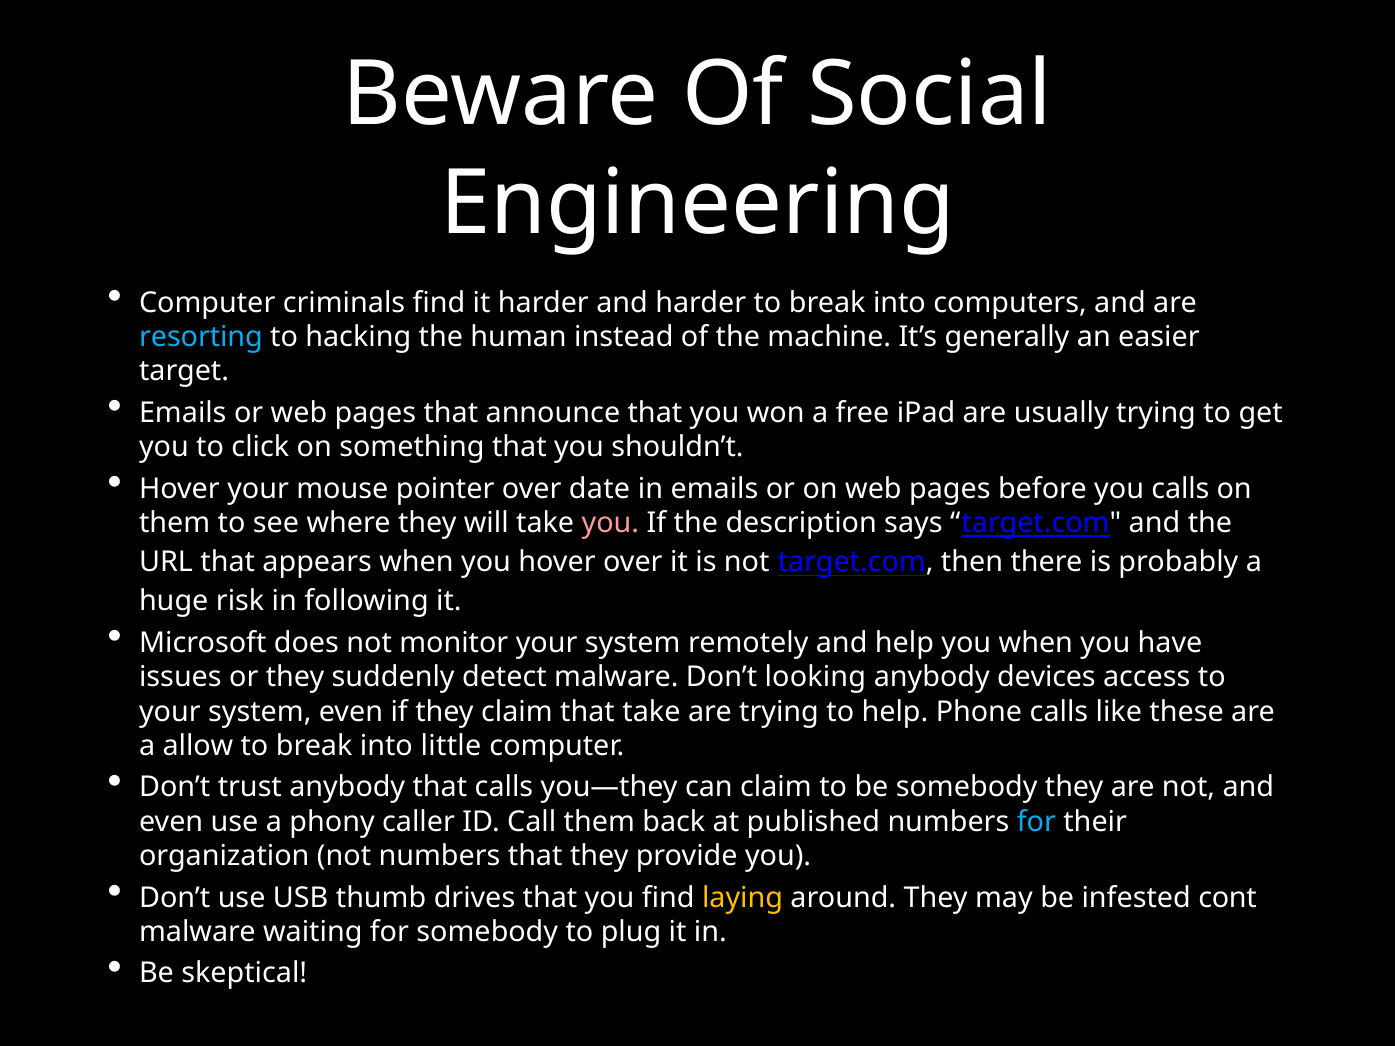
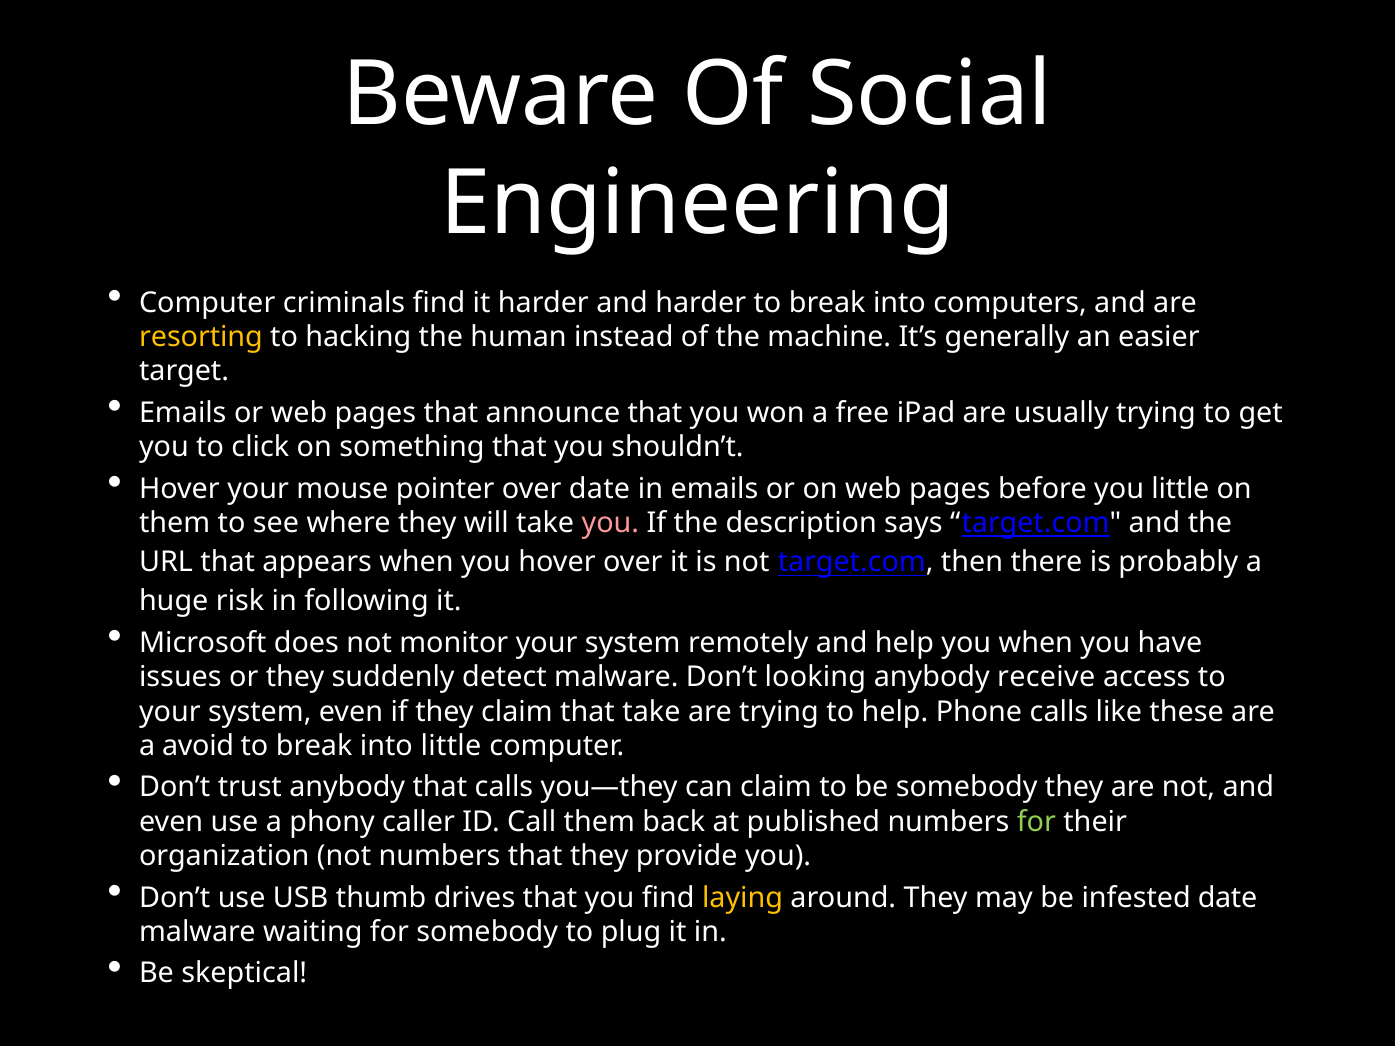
resorting colour: light blue -> yellow (201, 337)
you calls: calls -> little (1180, 489)
devices: devices -> receive (1046, 677)
allow: allow -> avoid (198, 746)
for colour: light blue -> light green (1036, 822)
infested cont: cont -> date (1228, 898)
